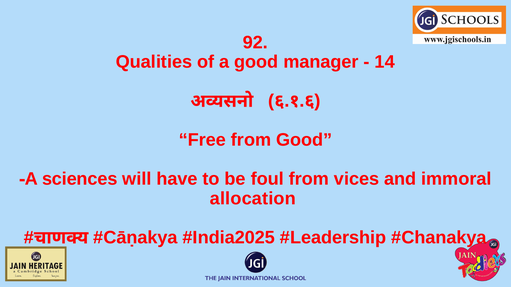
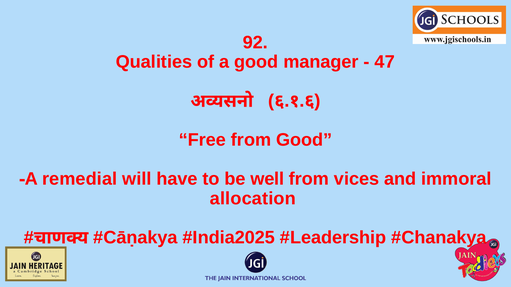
14: 14 -> 47 (385, 62)
sciences: sciences -> remedial (80, 179)
foul: foul -> well (267, 179)
